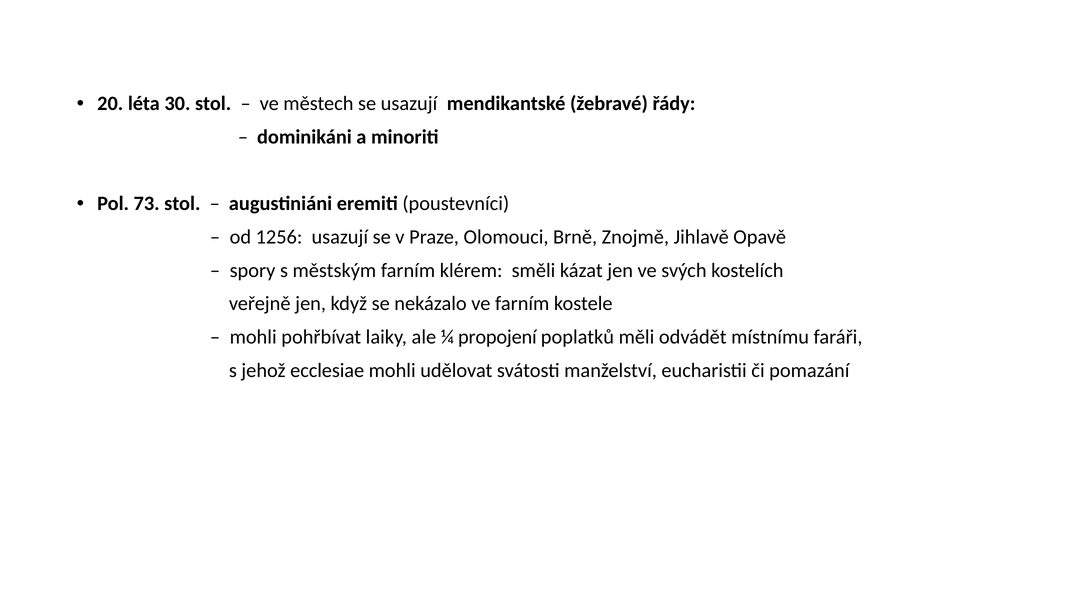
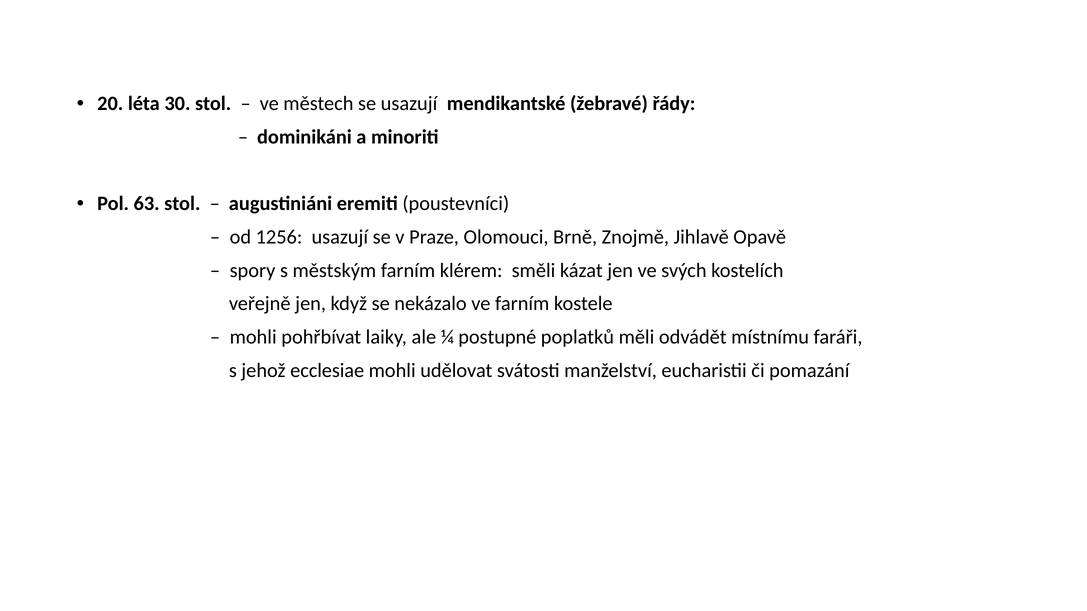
73: 73 -> 63 (147, 204)
propojení: propojení -> postupné (497, 337)
